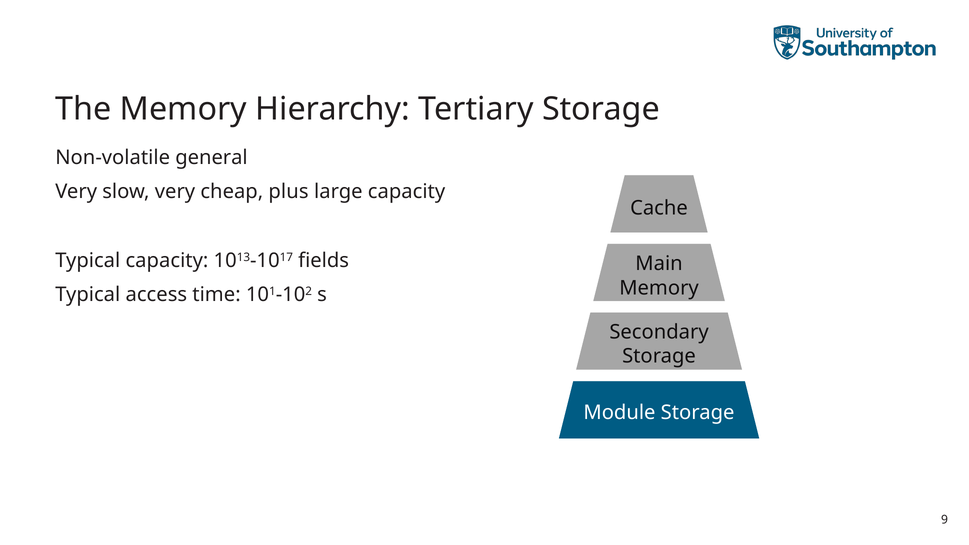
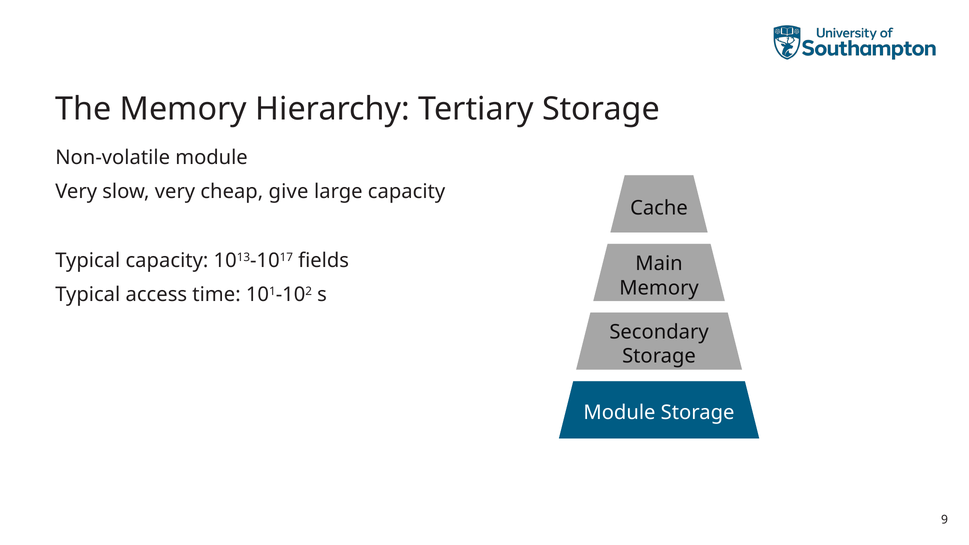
Non-volatile general: general -> module (212, 157)
plus: plus -> give (289, 192)
